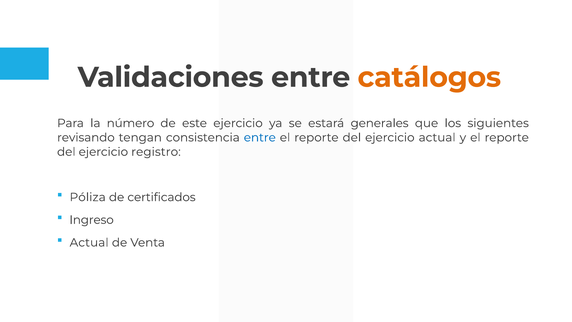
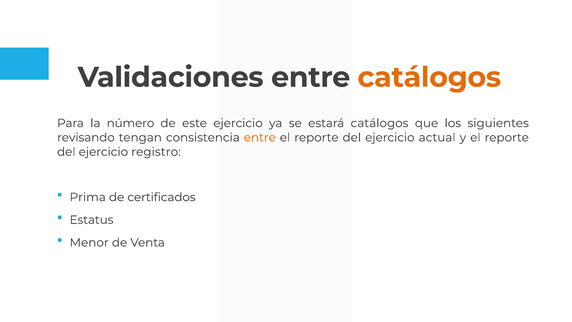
estará generales: generales -> catálogos (380, 123)
entre colour: blue -> orange (260, 137)
Póliza: Póliza -> Prima (88, 197)
Ingreso: Ingreso -> Estatus (92, 220)
Actual: Actual -> Menor (89, 242)
